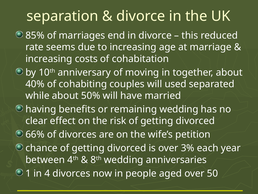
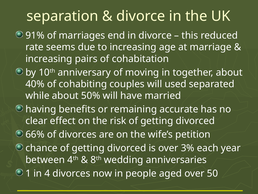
85%: 85% -> 91% (35, 35)
costs: costs -> pairs (86, 59)
remaining wedding: wedding -> accurate (179, 109)
